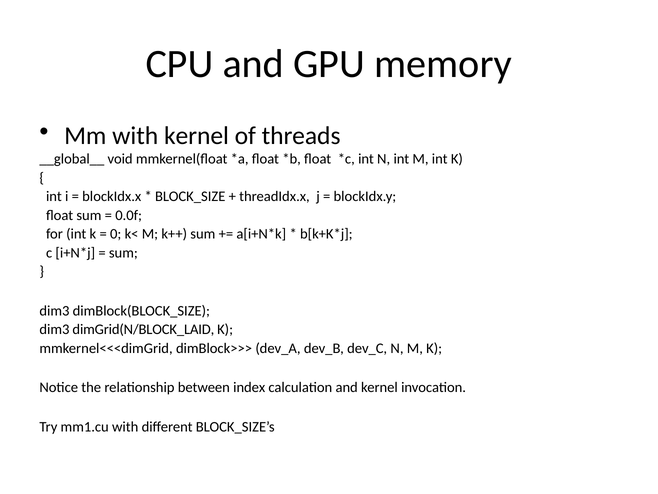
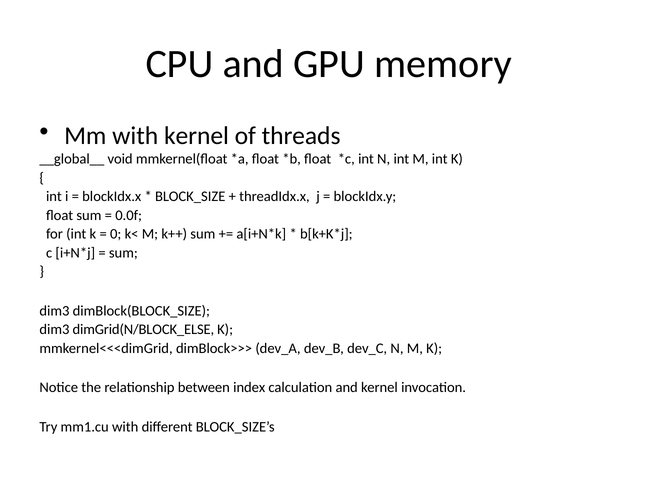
dimGrid(N/BLOCK_LAID: dimGrid(N/BLOCK_LAID -> dimGrid(N/BLOCK_ELSE (143, 329)
